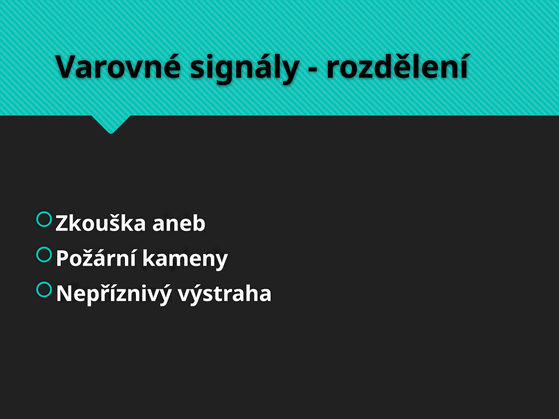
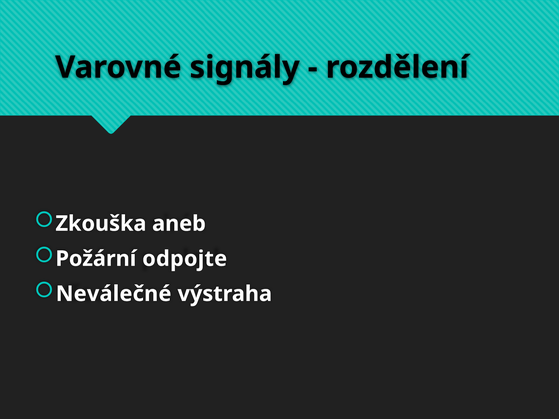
kameny: kameny -> odpojte (185, 259)
Nepříznivý: Nepříznivý -> Neválečné (114, 294)
